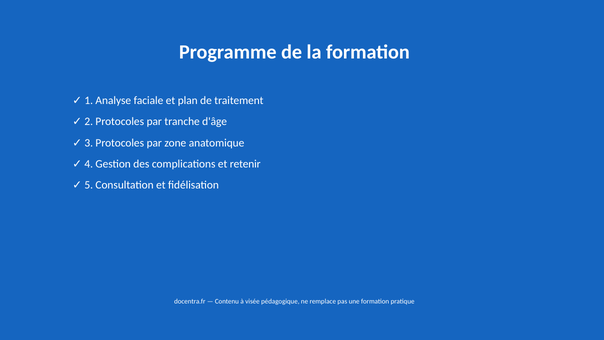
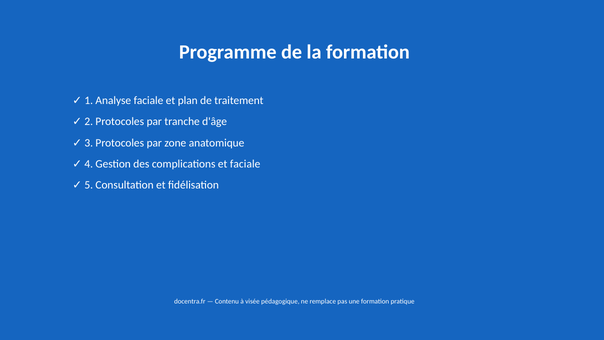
et retenir: retenir -> faciale (245, 164)
